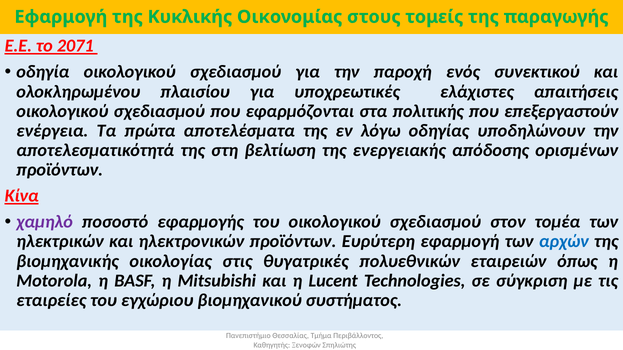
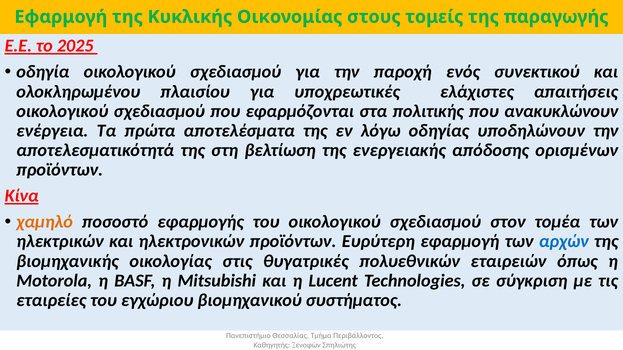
2071: 2071 -> 2025 (75, 46)
επεξεργαστούν: επεξεργαστούν -> ανακυκλώνουν (561, 111)
χαμηλό colour: purple -> orange (45, 222)
